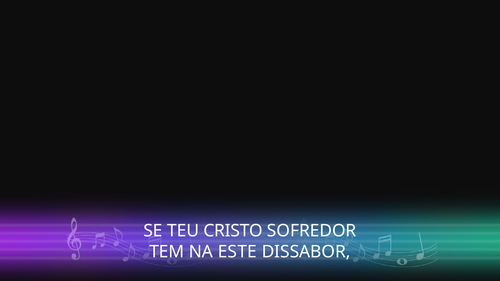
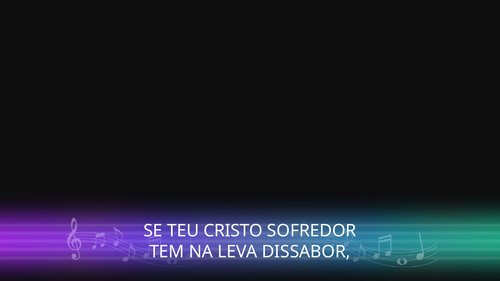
ESTE: ESTE -> LEVA (237, 252)
